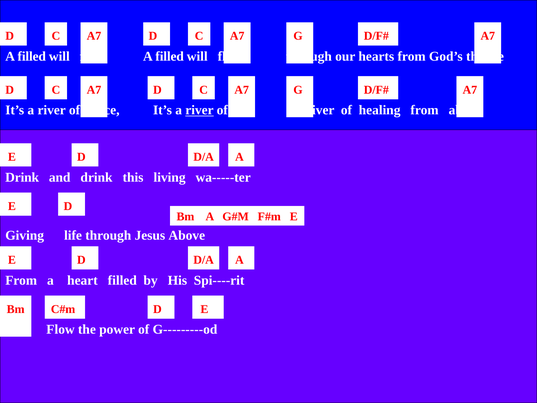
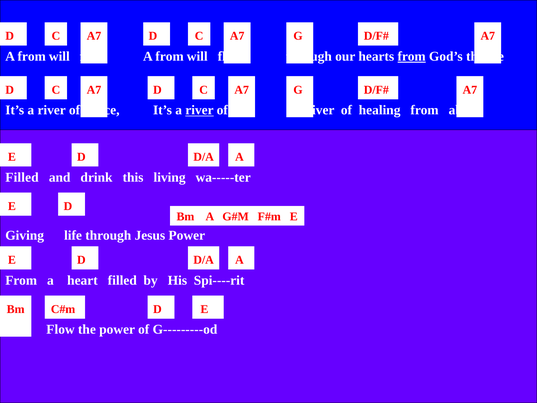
filled: filled -> from (32, 56)
filled: filled -> from (170, 56)
from underline: none -> present (412, 56)
Drink: Drink -> Filled (22, 177)
Jesus Above: Above -> Power (187, 235)
